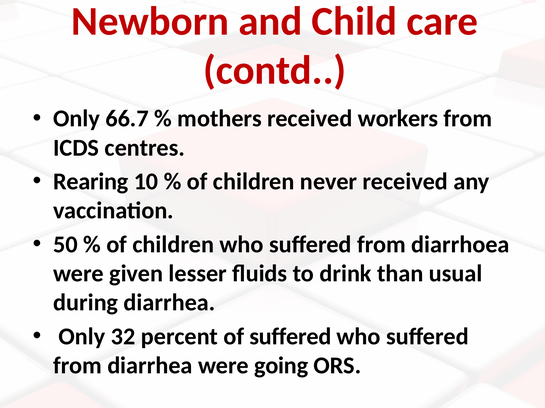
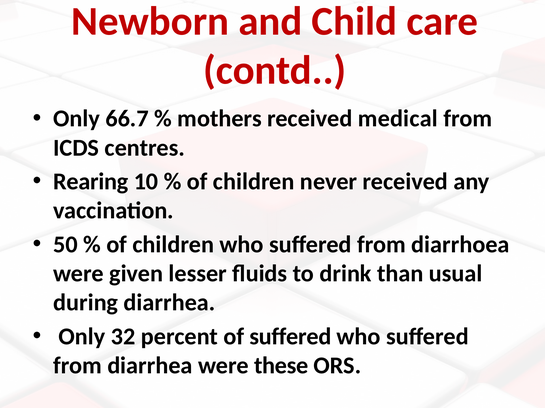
workers: workers -> medical (398, 119)
going: going -> these (281, 366)
